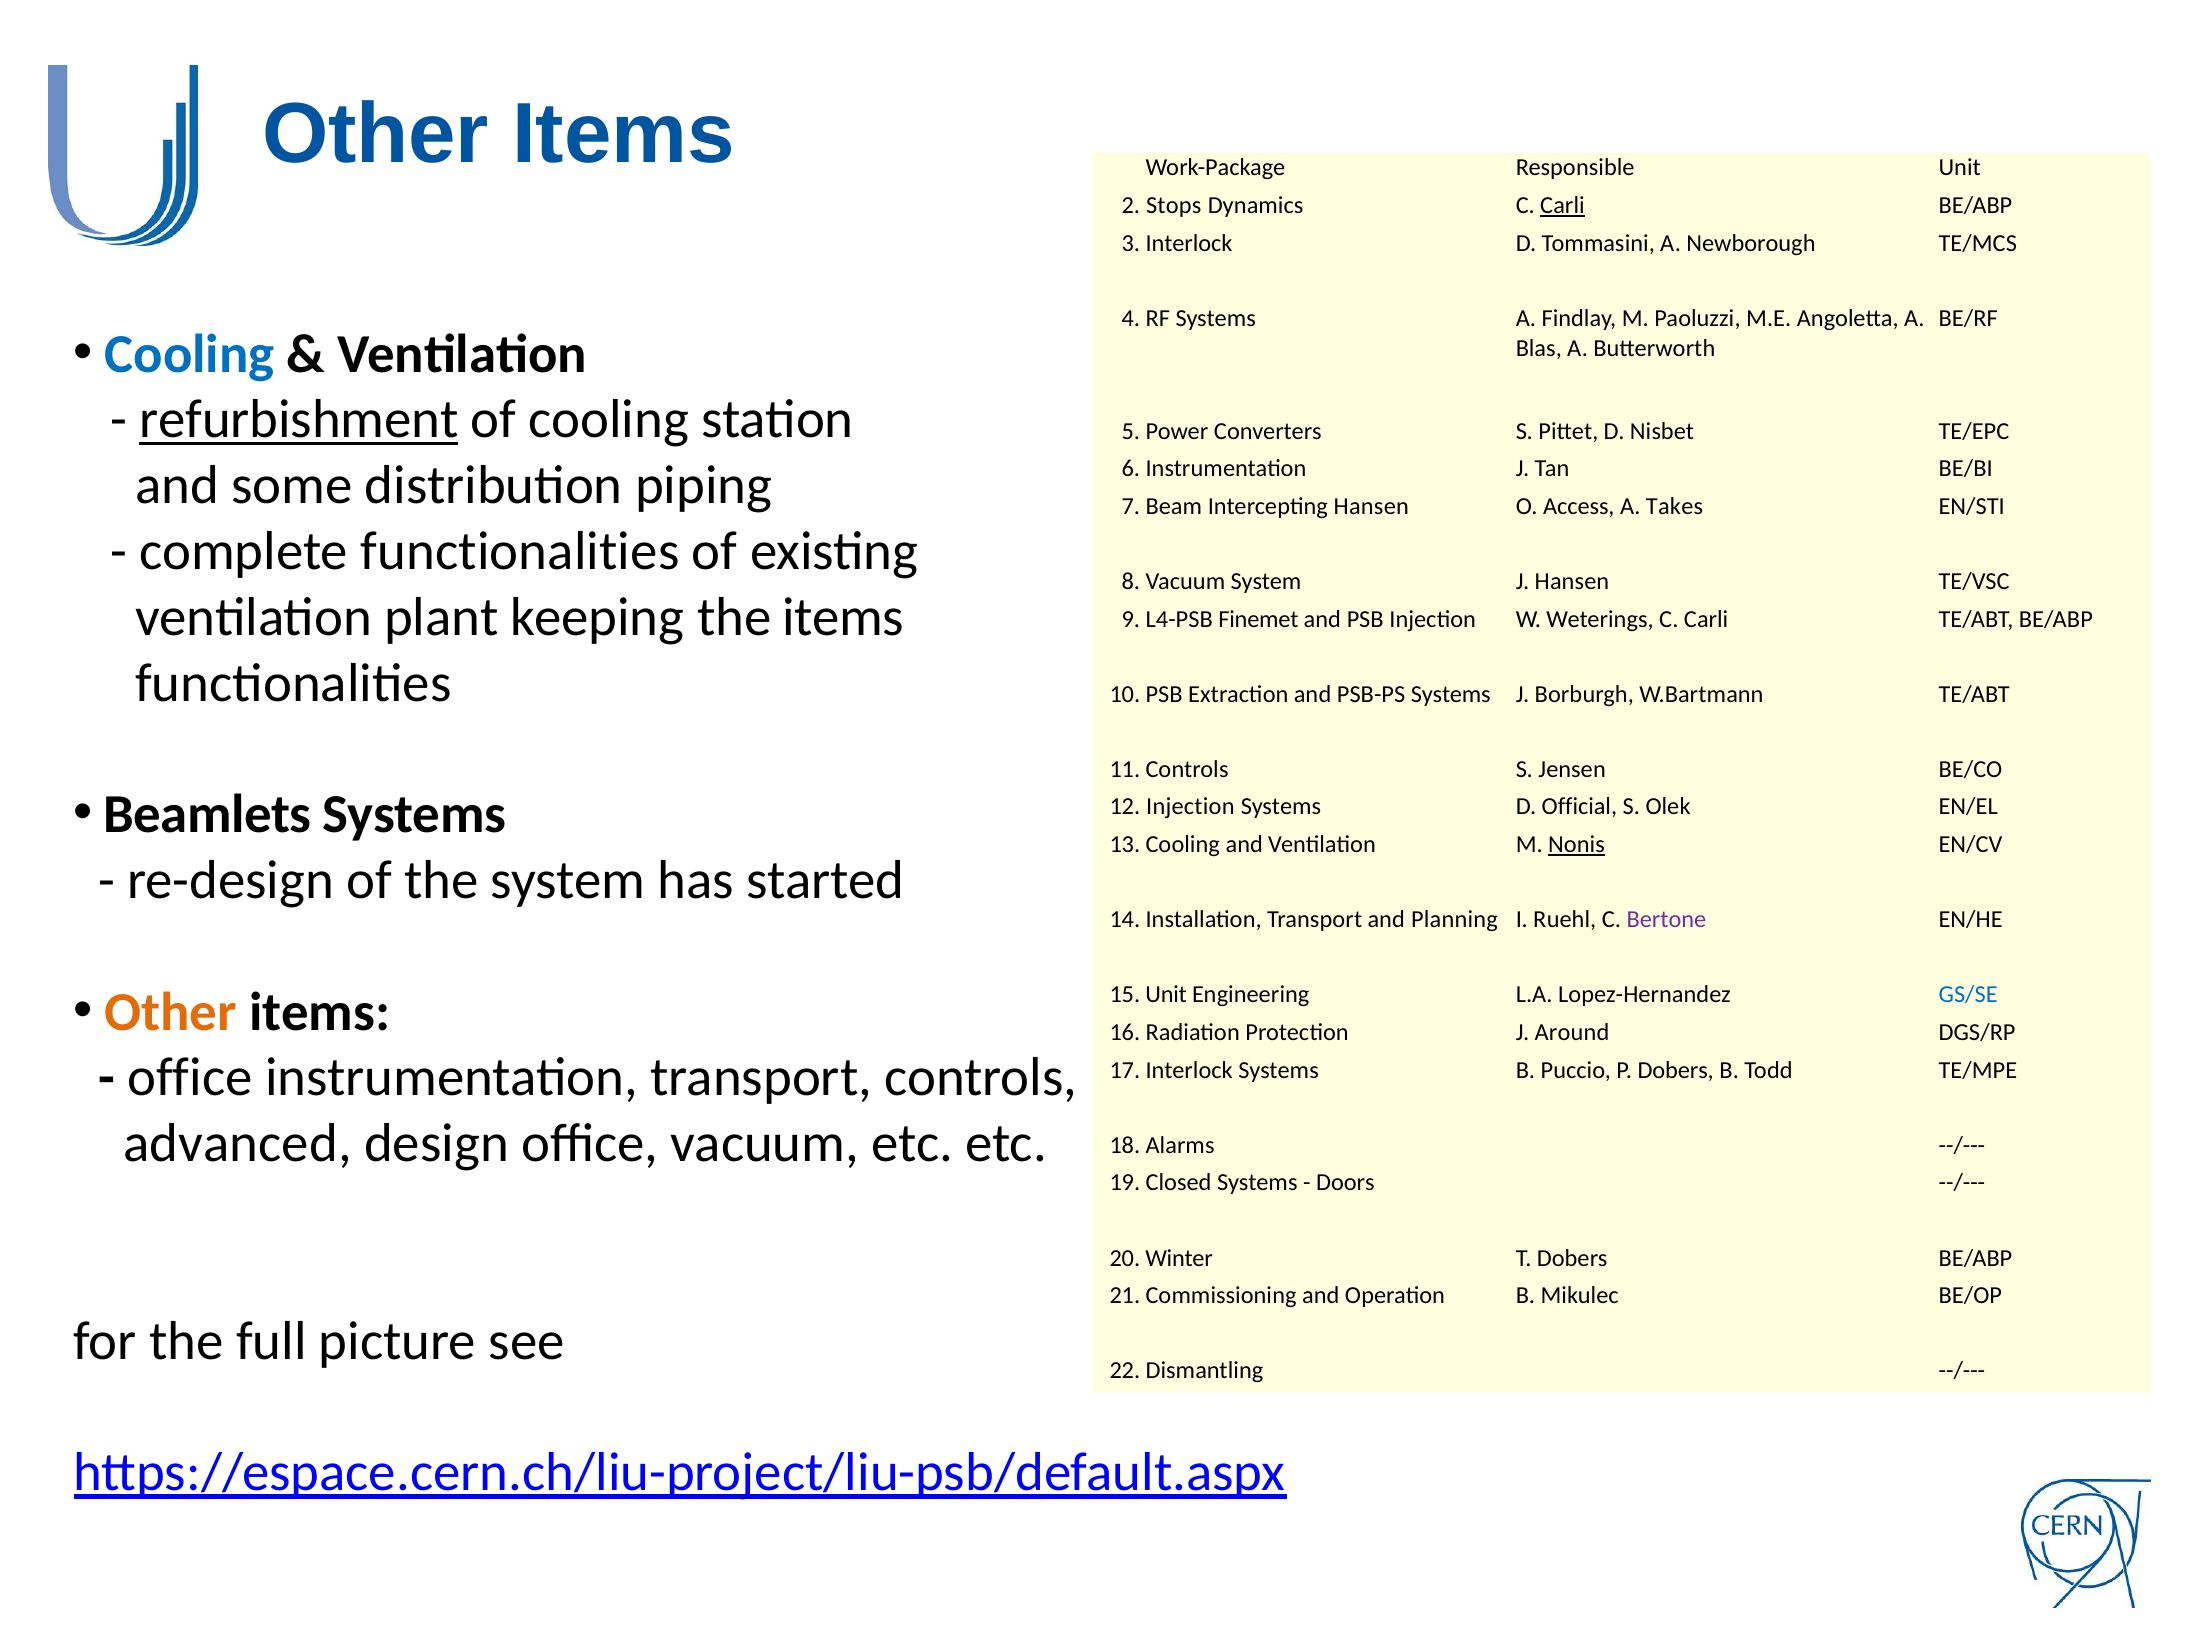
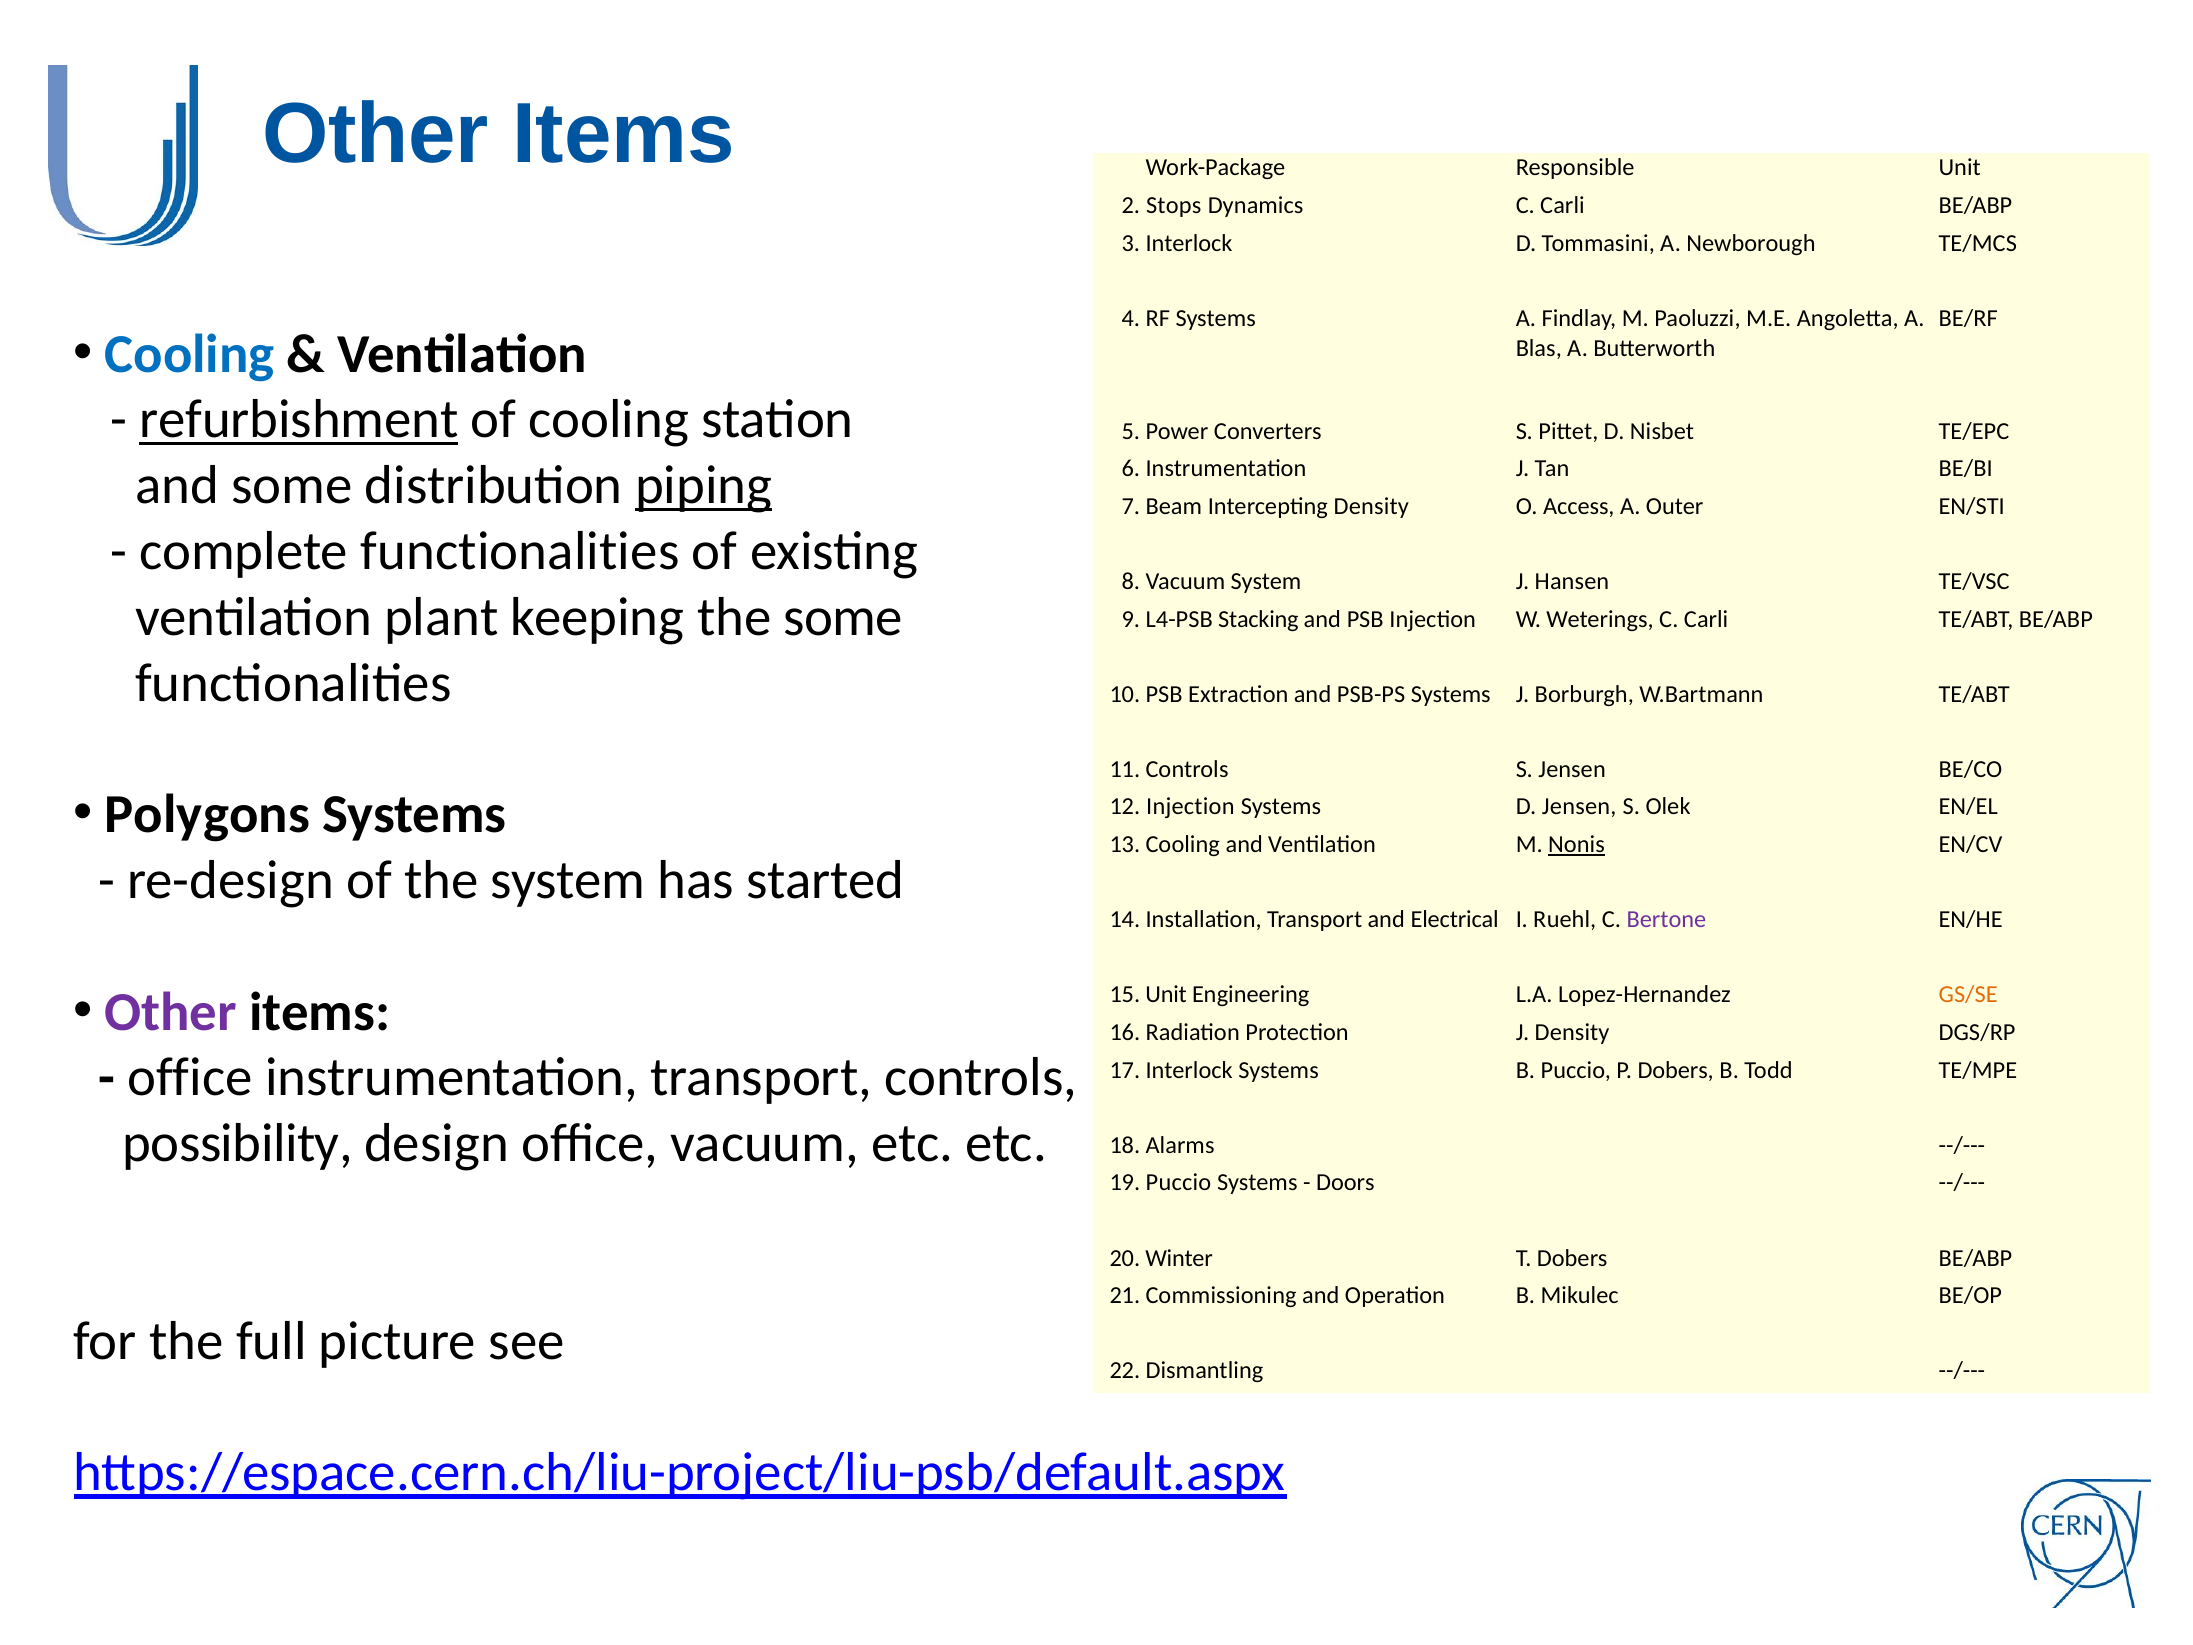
Carli underline: present -> none (1562, 205)
piping underline: none -> present (704, 486)
Intercepting Hansen: Hansen -> Density (1371, 506)
Takes: Takes -> Outer (1675, 506)
the items: items -> some (843, 617)
Finemet: Finemet -> Stacking (1258, 619)
Beamlets: Beamlets -> Polygons (207, 815)
D Official: Official -> Jensen (1579, 807)
Planning: Planning -> Electrical (1455, 920)
Other colour: orange -> purple (171, 1012)
GS/SE colour: blue -> orange (1968, 995)
J Around: Around -> Density (1572, 1032)
advanced: advanced -> possibility (238, 1144)
19 Closed: Closed -> Puccio (1178, 1183)
